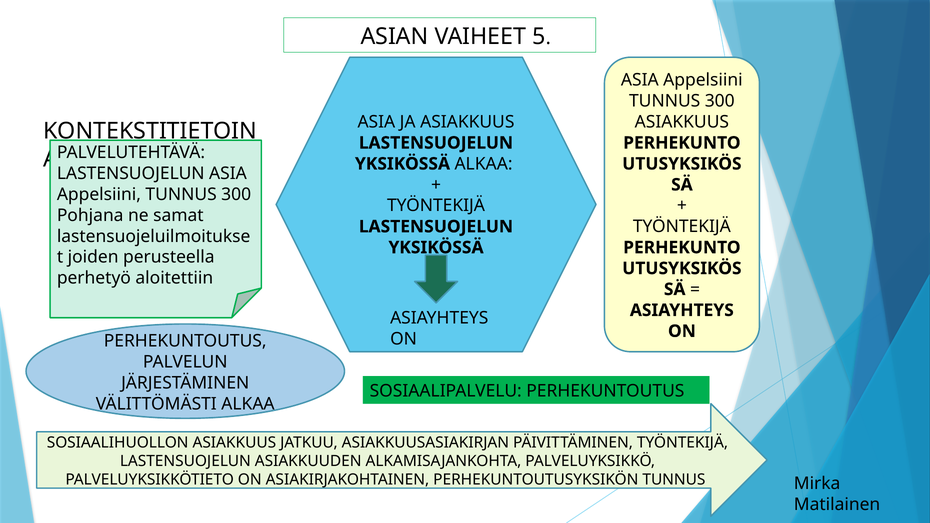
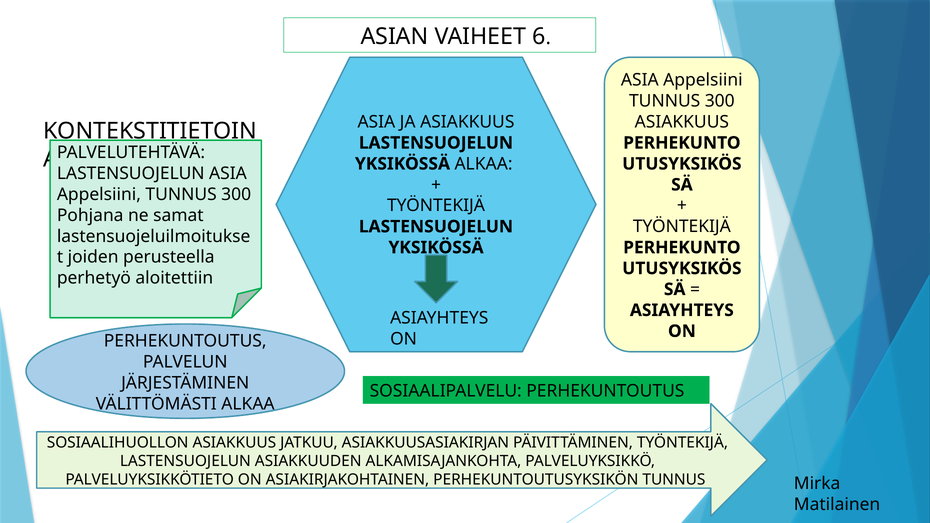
5: 5 -> 6 (539, 37)
